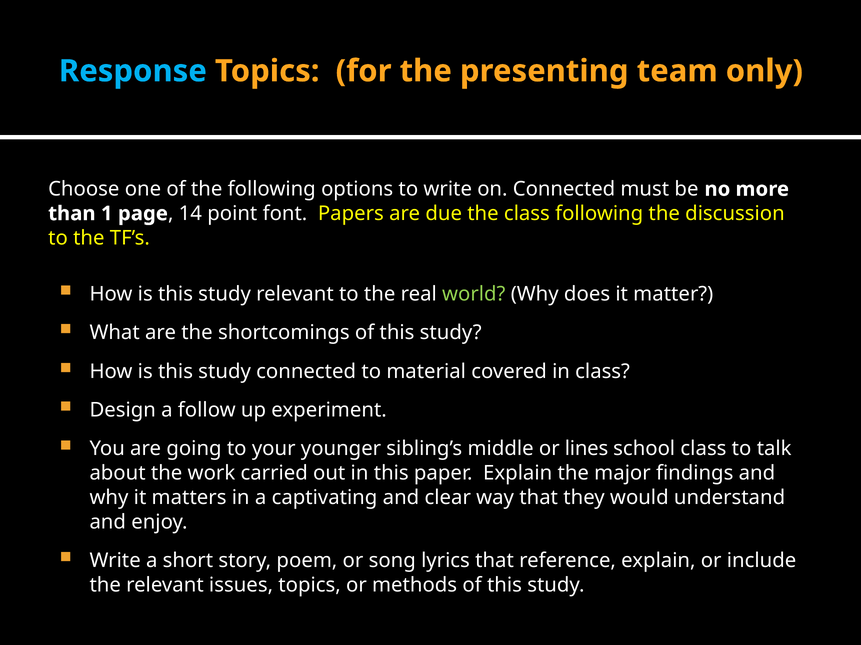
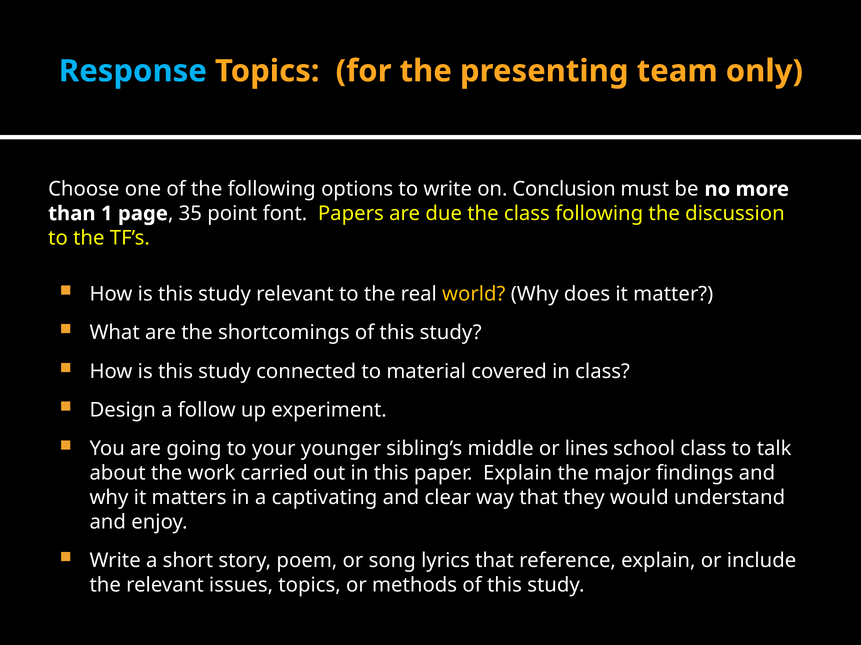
on Connected: Connected -> Conclusion (564, 189)
14: 14 -> 35 (190, 214)
world colour: light green -> yellow (474, 294)
